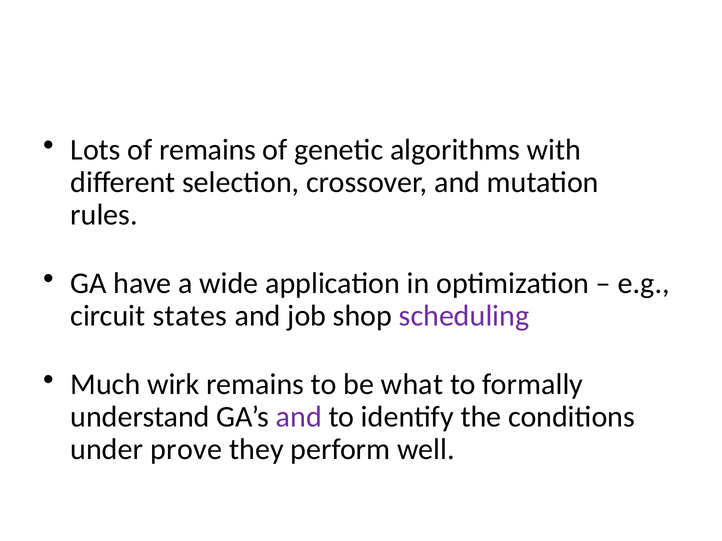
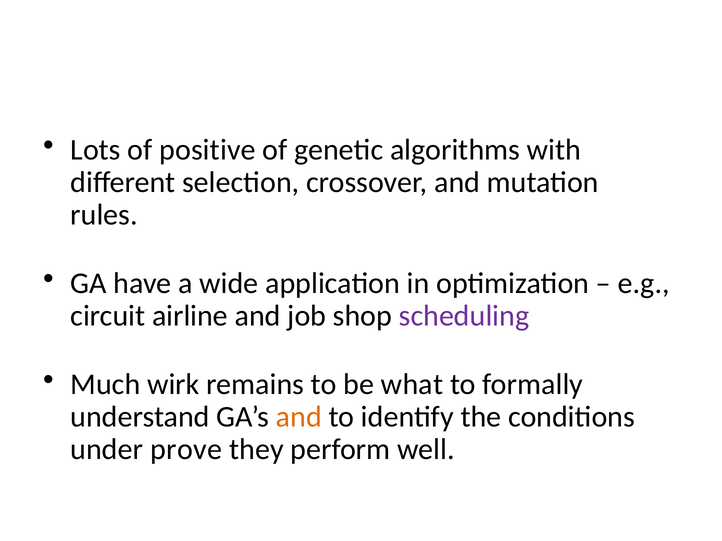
of remains: remains -> positive (207, 150)
states: states -> airline (190, 316)
and colour: purple -> orange (299, 417)
